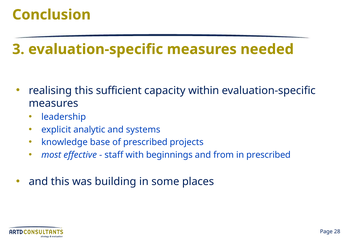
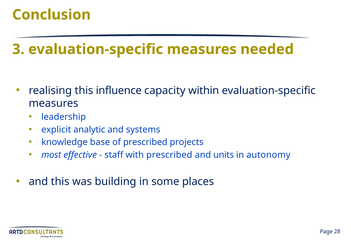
sufficient: sufficient -> influence (119, 90)
with beginnings: beginnings -> prescribed (169, 155)
from: from -> units (224, 155)
in prescribed: prescribed -> autonomy (268, 155)
